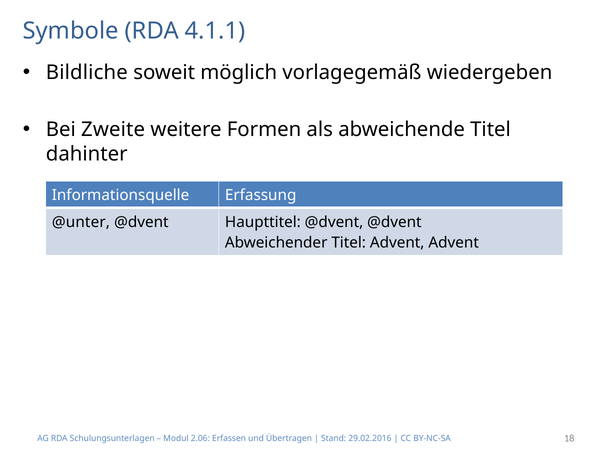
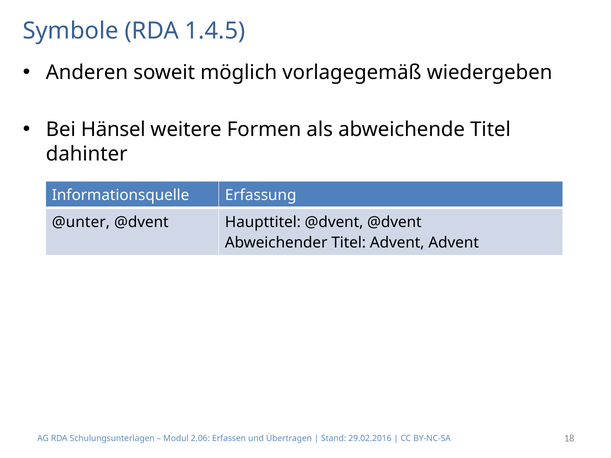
4.1.1: 4.1.1 -> 1.4.5 (215, 31)
Bildliche: Bildliche -> Anderen (87, 73)
Zweite: Zweite -> Hänsel (113, 130)
